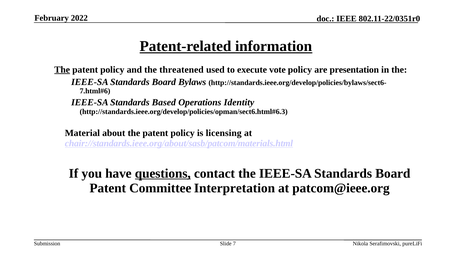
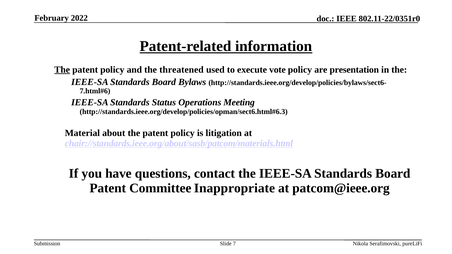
Based: Based -> Status (164, 103)
Identity: Identity -> Meeting (239, 103)
licensing: licensing -> litigation (224, 133)
questions underline: present -> none (163, 174)
Interpretation: Interpretation -> Inappropriate (234, 188)
